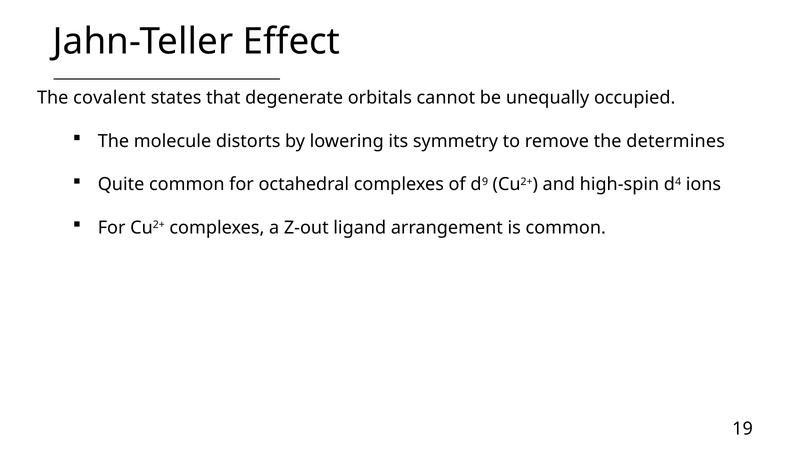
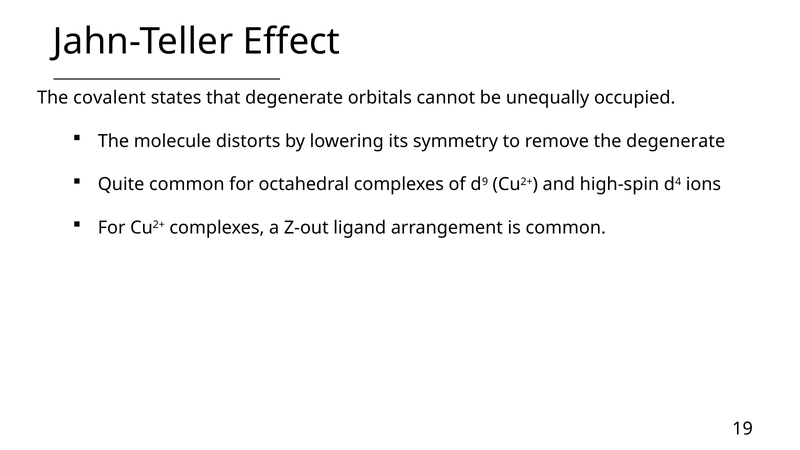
the determines: determines -> degenerate (676, 141)
